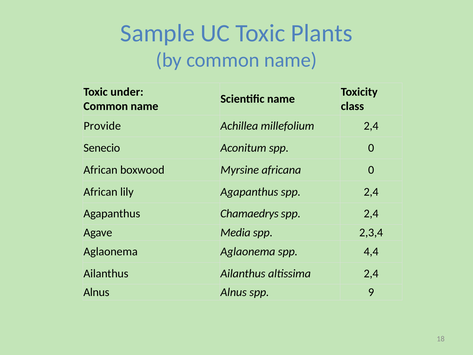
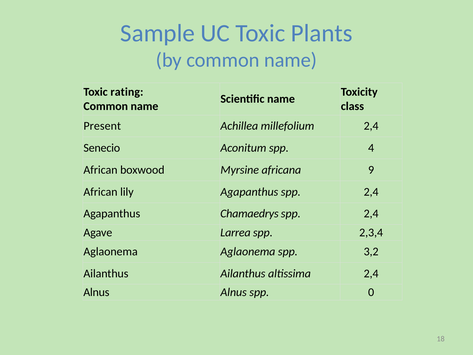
under: under -> rating (127, 92)
Provide: Provide -> Present (102, 126)
spp 0: 0 -> 4 (371, 148)
africana 0: 0 -> 9 (371, 170)
Media: Media -> Larrea (235, 232)
4,4: 4,4 -> 3,2 (371, 251)
9: 9 -> 0 (371, 292)
